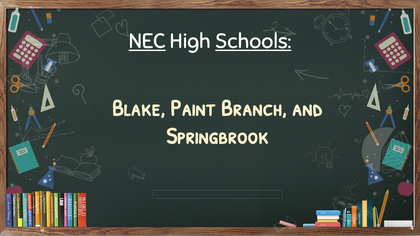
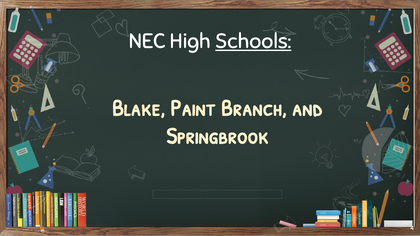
NEC underline: present -> none (147, 41)
